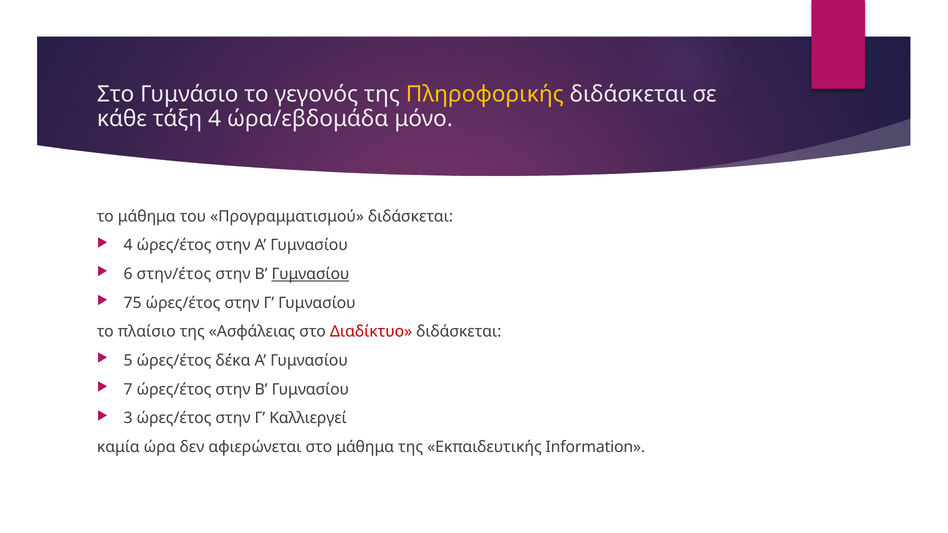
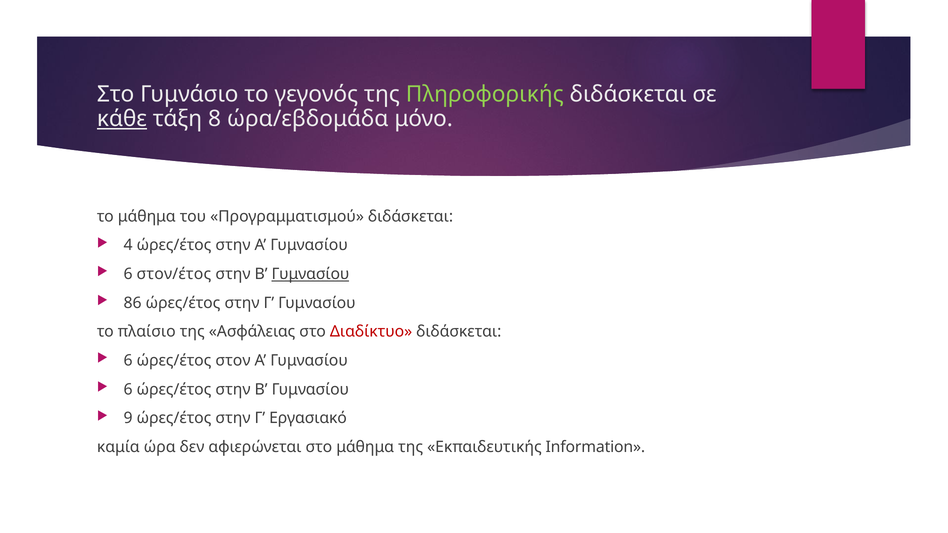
Πληροφορικής colour: yellow -> light green (485, 94)
κάθε underline: none -> present (122, 119)
τάξη 4: 4 -> 8 (215, 119)
στην/έτος: στην/έτος -> στον/έτος (174, 274)
75: 75 -> 86 (133, 303)
5: 5 -> 6 (128, 361)
δέκα: δέκα -> στον (233, 361)
7: 7 -> 6 (128, 390)
3: 3 -> 9 (128, 418)
Καλλιεργεί: Καλλιεργεί -> Εργασιακό (308, 418)
